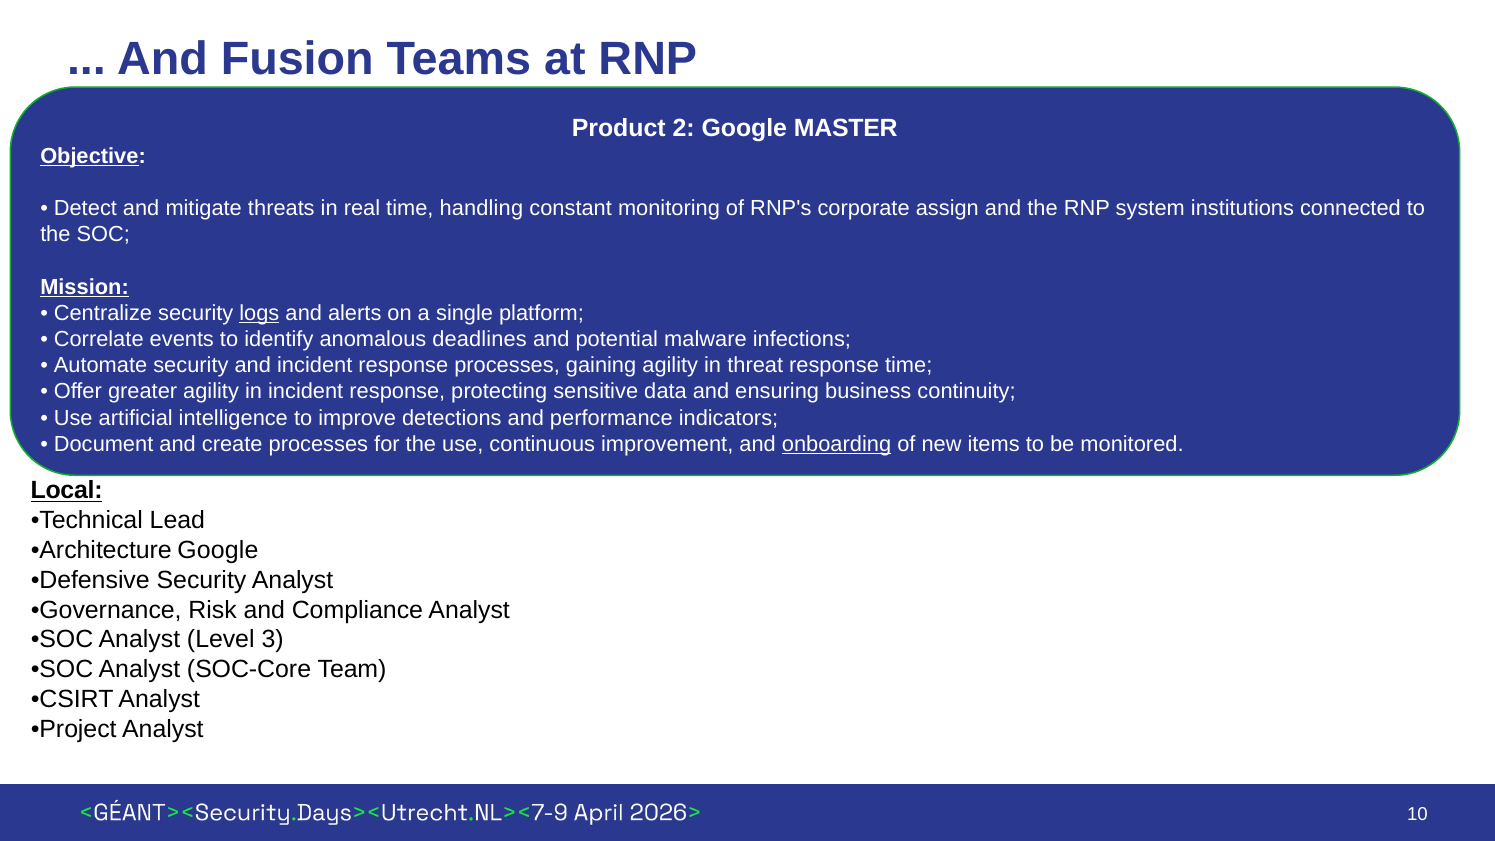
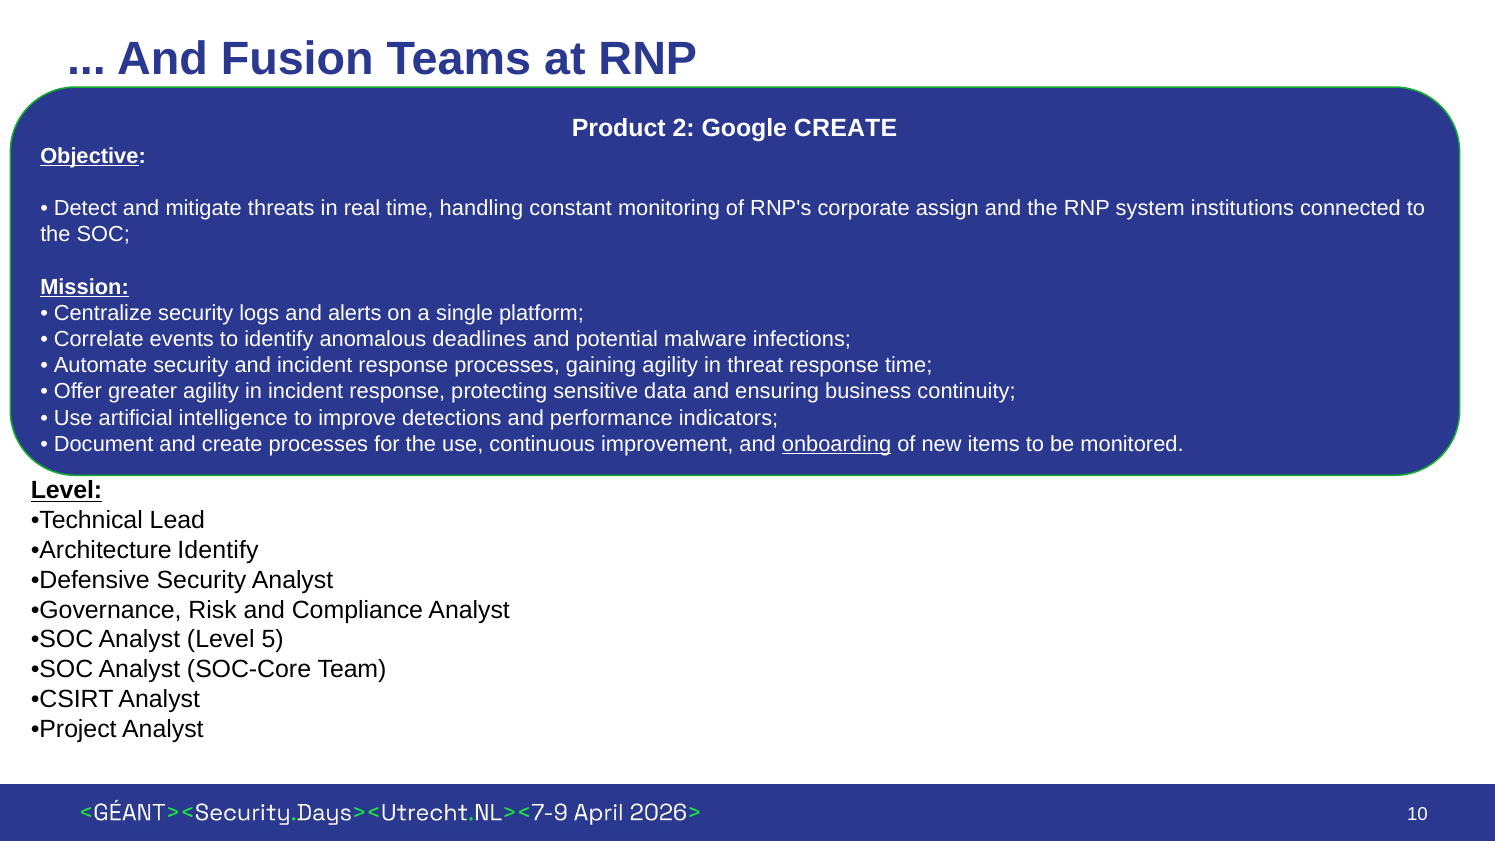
Google MASTER: MASTER -> CREATE (846, 128)
logs underline: present -> none (259, 313)
Local: Local -> Level (67, 490)
Architecture Google: Google -> Identify (218, 550)
3: 3 -> 5 (273, 640)
